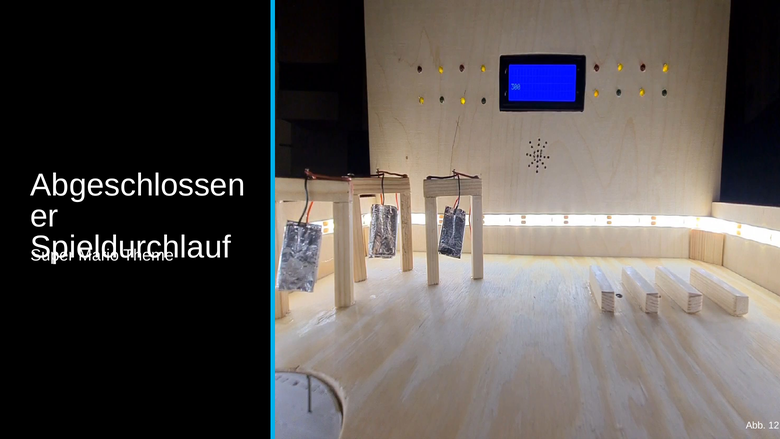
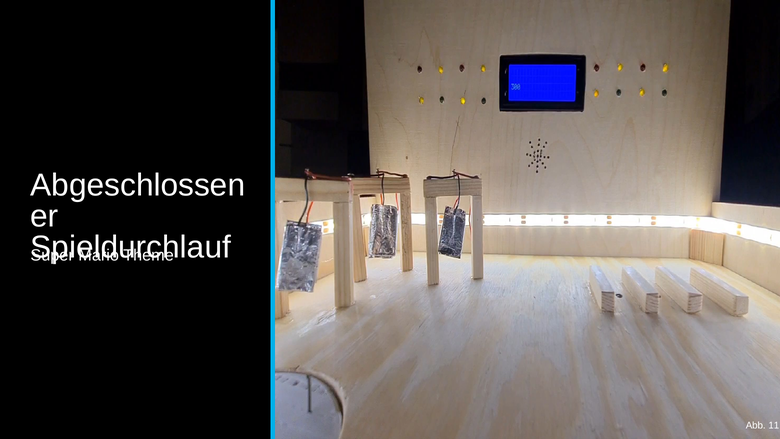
12: 12 -> 11 (774, 425)
